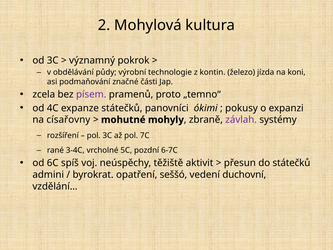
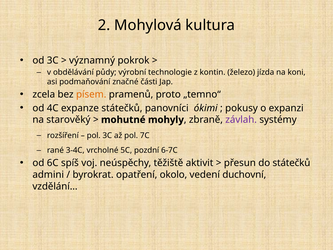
písem colour: purple -> orange (91, 94)
císařovny: císařovny -> starověký (68, 120)
seššó: seššó -> okolo (173, 174)
